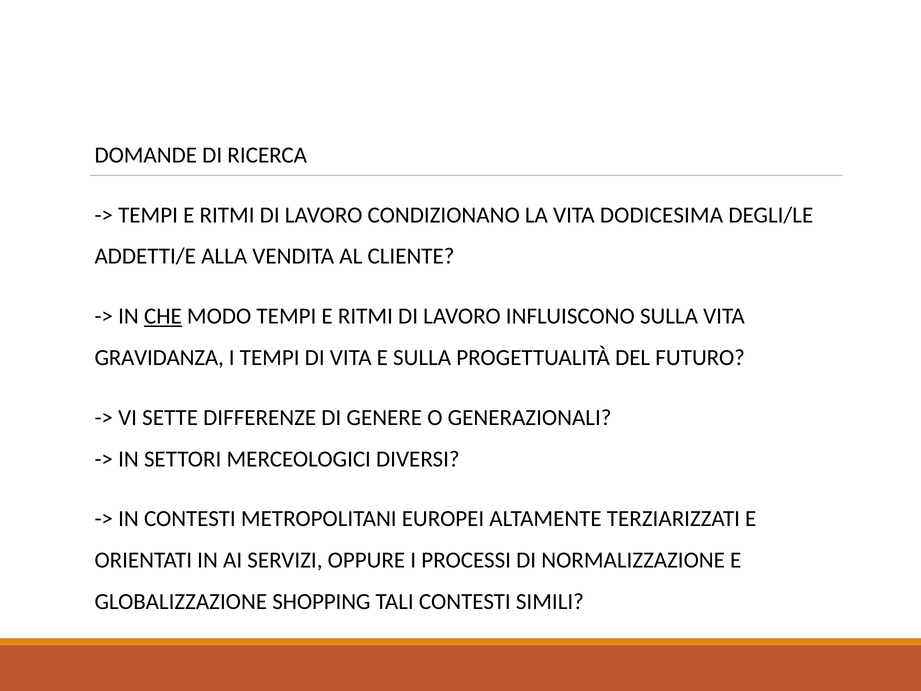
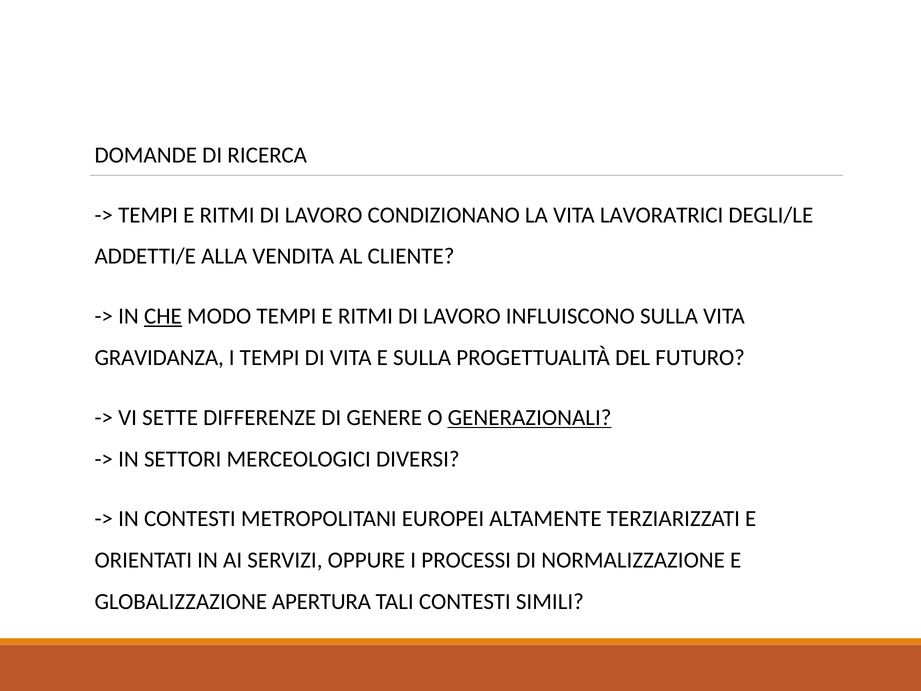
DODICESIMA: DODICESIMA -> LAVORATRICI (662, 215)
GENERAZIONALI underline: none -> present (530, 417)
SHOPPING: SHOPPING -> APERTURA (321, 602)
